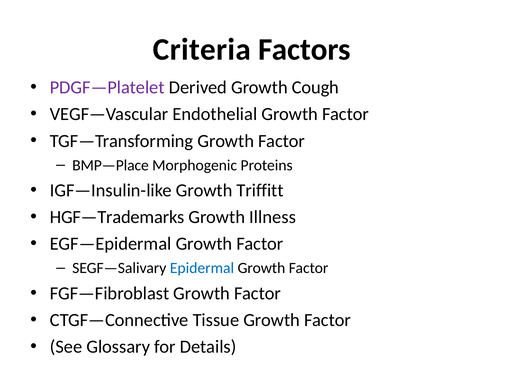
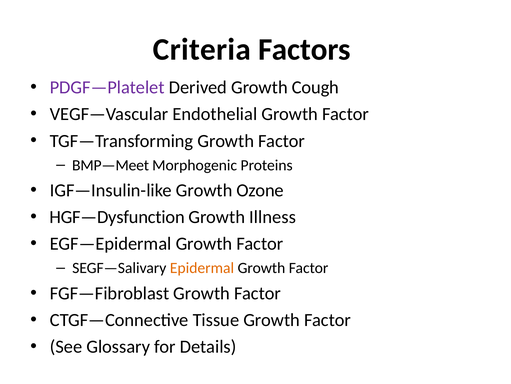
BMP—Place: BMP—Place -> BMP—Meet (111, 165)
Triffitt: Triffitt -> Ozone (260, 190)
HGF—Trademarks: HGF—Trademarks -> HGF—Dysfunction (117, 217)
Epidermal colour: blue -> orange (202, 268)
